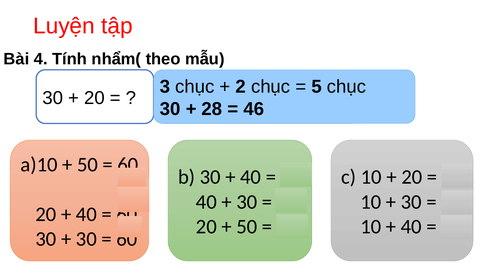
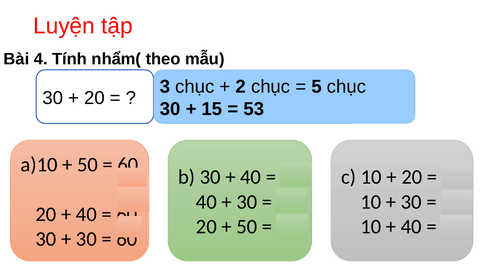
28: 28 -> 15 (212, 109)
46: 46 -> 53 (254, 109)
